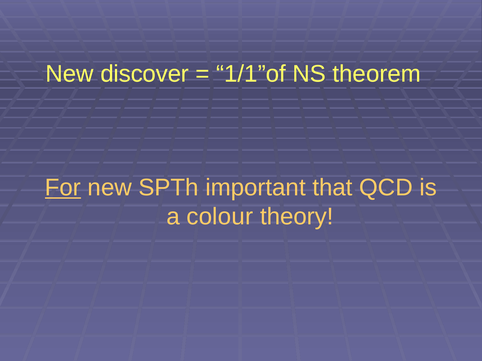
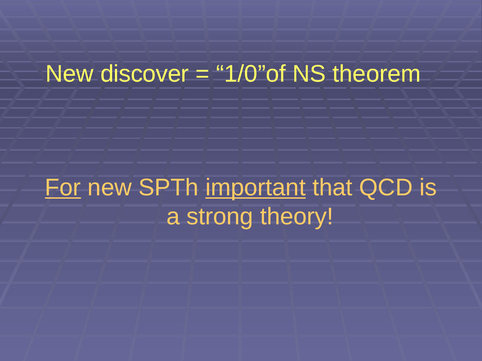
1/1”of: 1/1”of -> 1/0”of (251, 74)
important underline: none -> present (256, 188)
colour: colour -> strong (220, 217)
